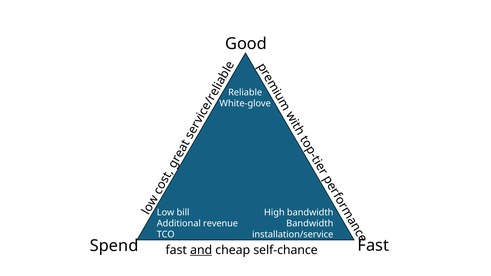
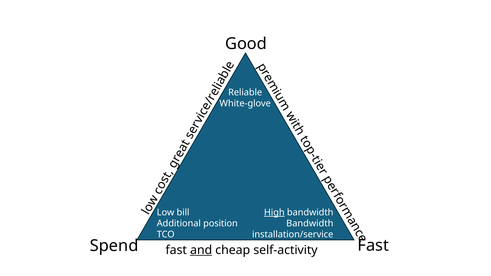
High underline: none -> present (274, 213)
revenue: revenue -> position (221, 224)
self-chance: self-chance -> self-activity (285, 250)
